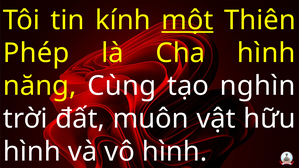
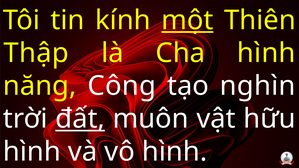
Phép: Phép -> Thập (36, 53)
Cùng: Cùng -> Công (122, 86)
đất underline: none -> present (80, 119)
